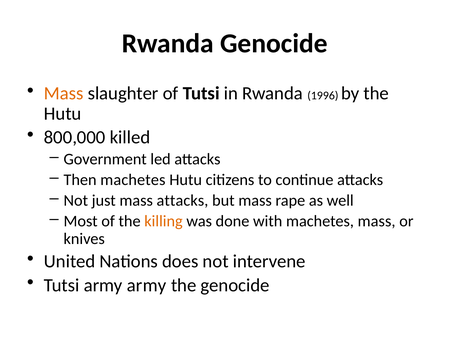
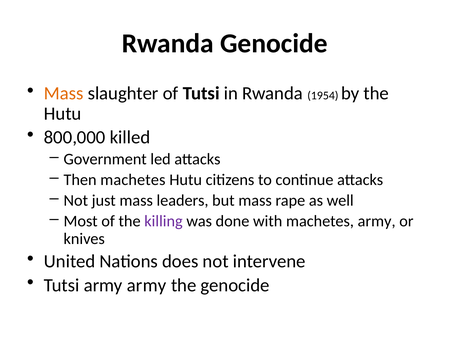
1996: 1996 -> 1954 (323, 96)
mass attacks: attacks -> leaders (183, 201)
killing colour: orange -> purple (163, 221)
machetes mass: mass -> army (377, 221)
